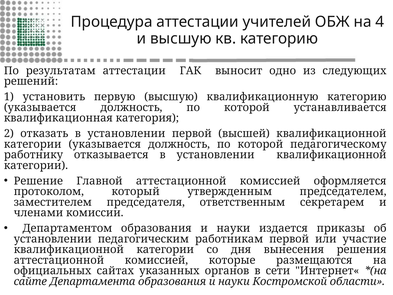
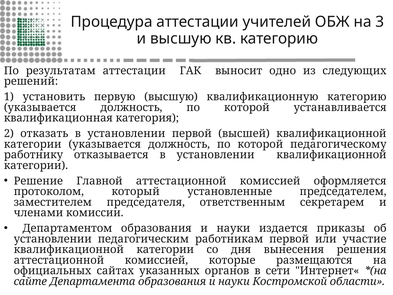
4: 4 -> 3 (380, 22)
утвержденным: утвержденным -> установленные (230, 191)
